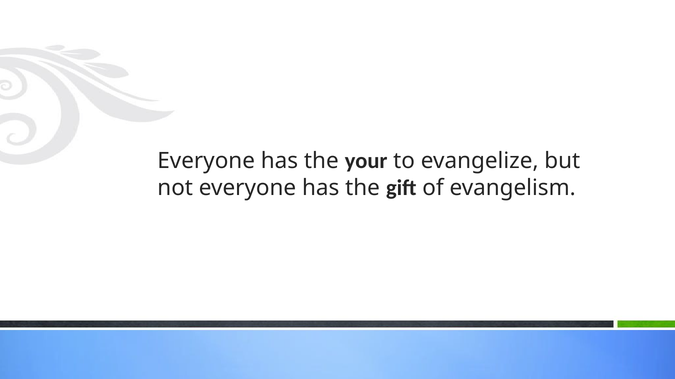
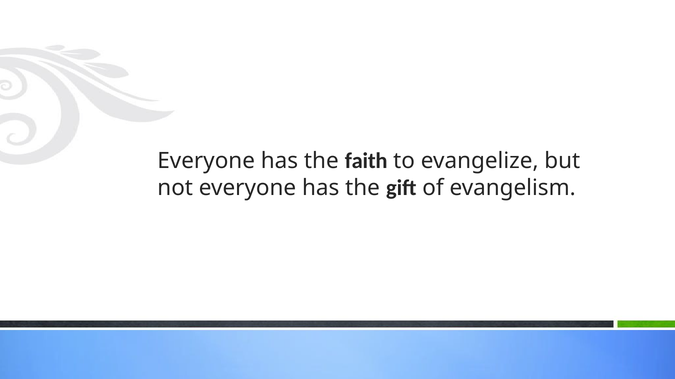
your: your -> faith (366, 161)
